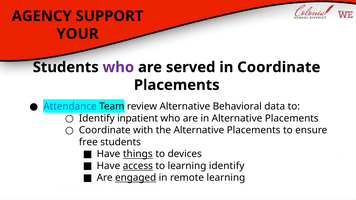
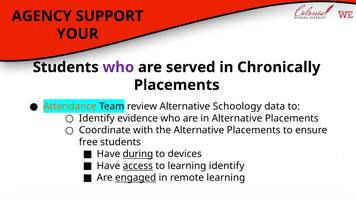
in Coordinate: Coordinate -> Chronically (279, 67)
Attendance colour: blue -> orange (70, 107)
Behavioral: Behavioral -> Schoology (237, 107)
inpatient: inpatient -> evidence (138, 118)
things: things -> during (138, 154)
